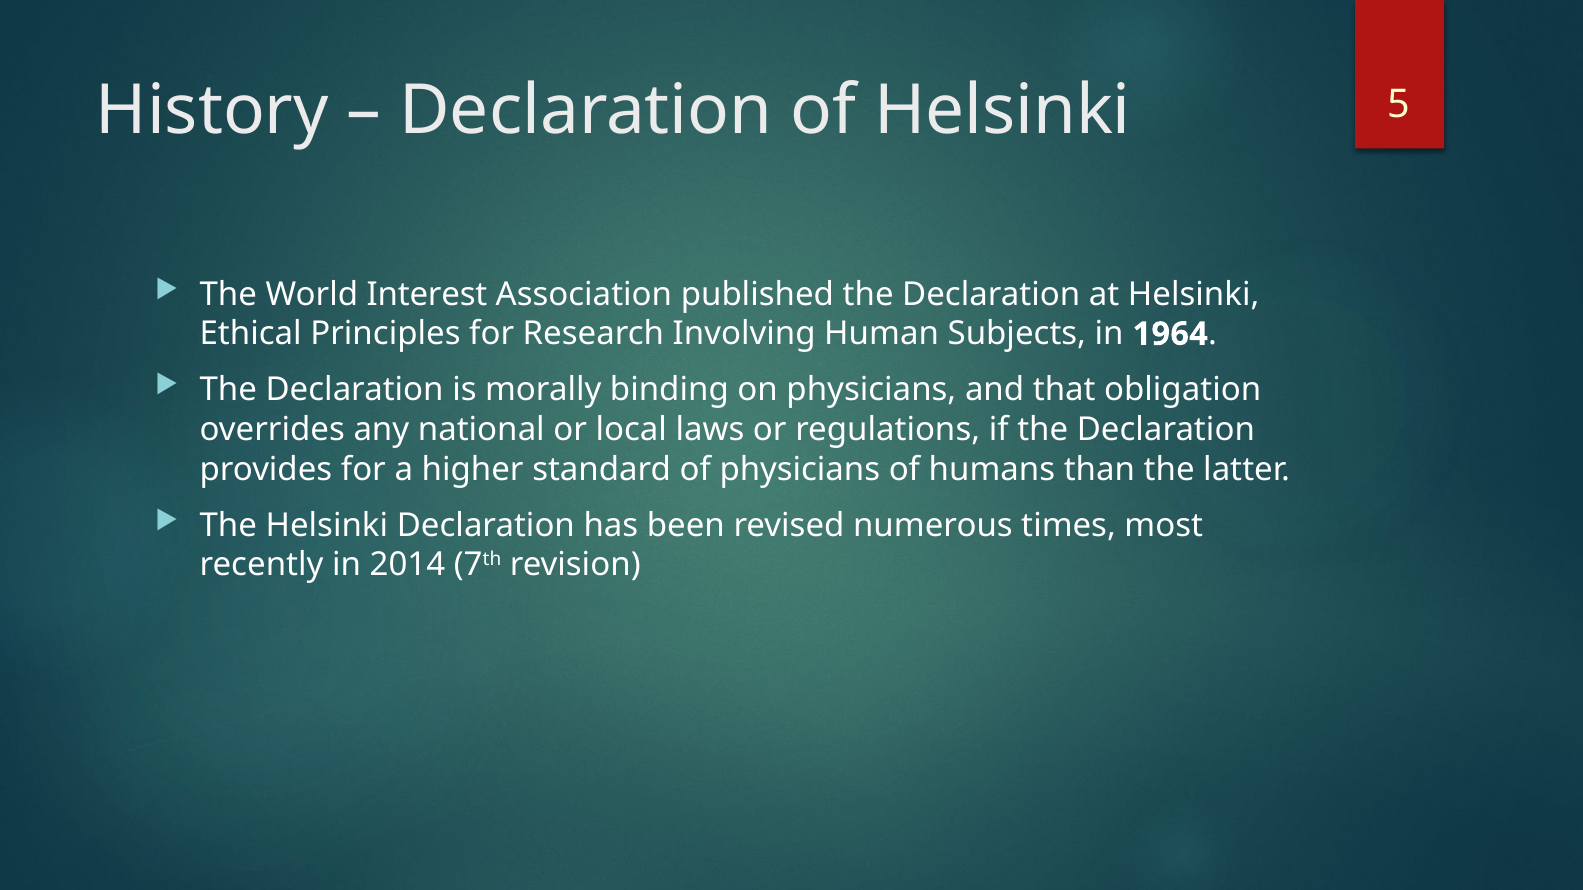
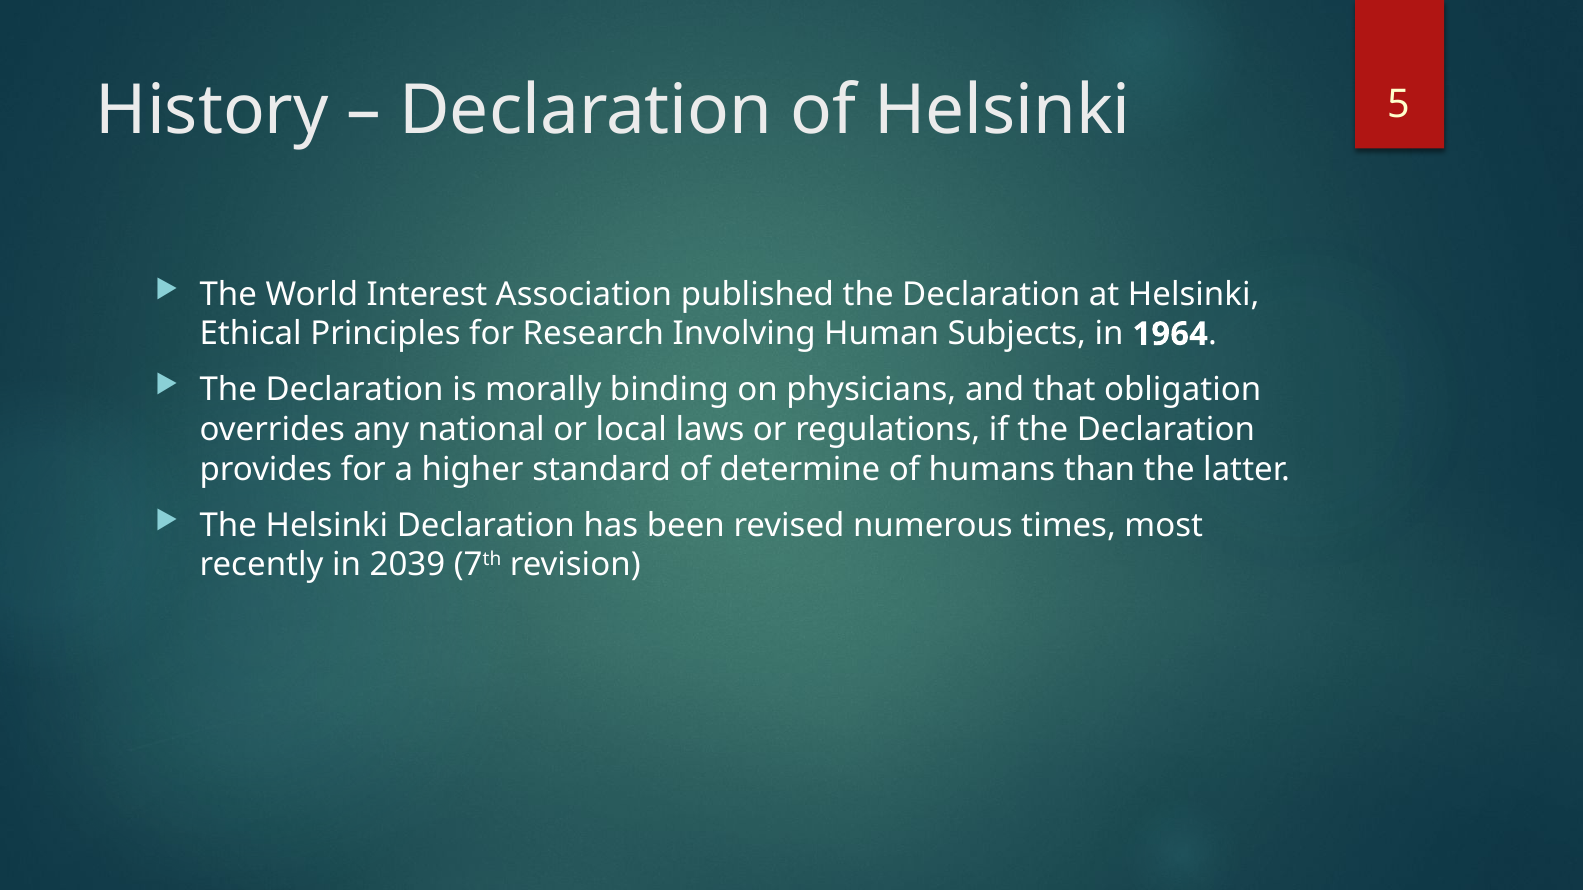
of physicians: physicians -> determine (800, 469)
2014: 2014 -> 2039 (407, 565)
